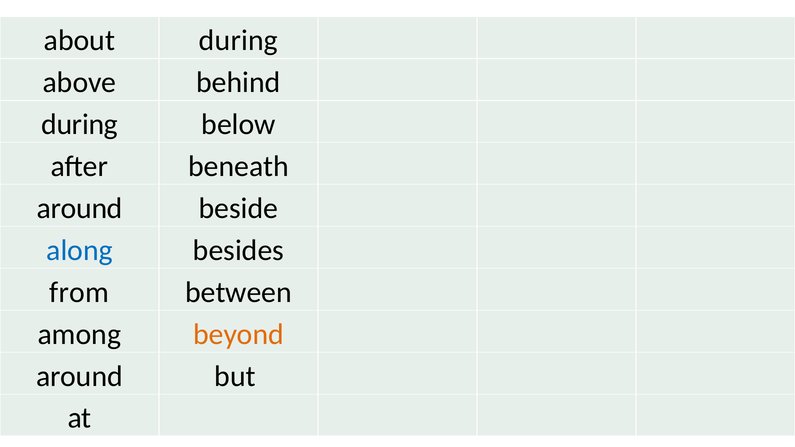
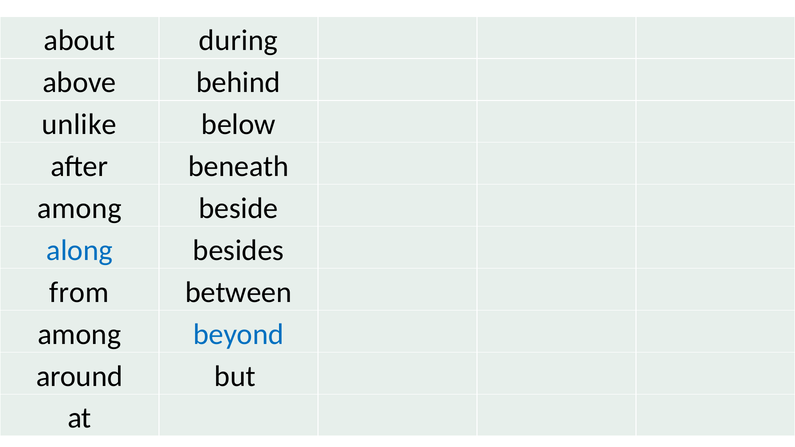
during: during -> unlike (79, 125)
around: around -> among (79, 208)
beyond colour: orange -> blue (239, 334)
